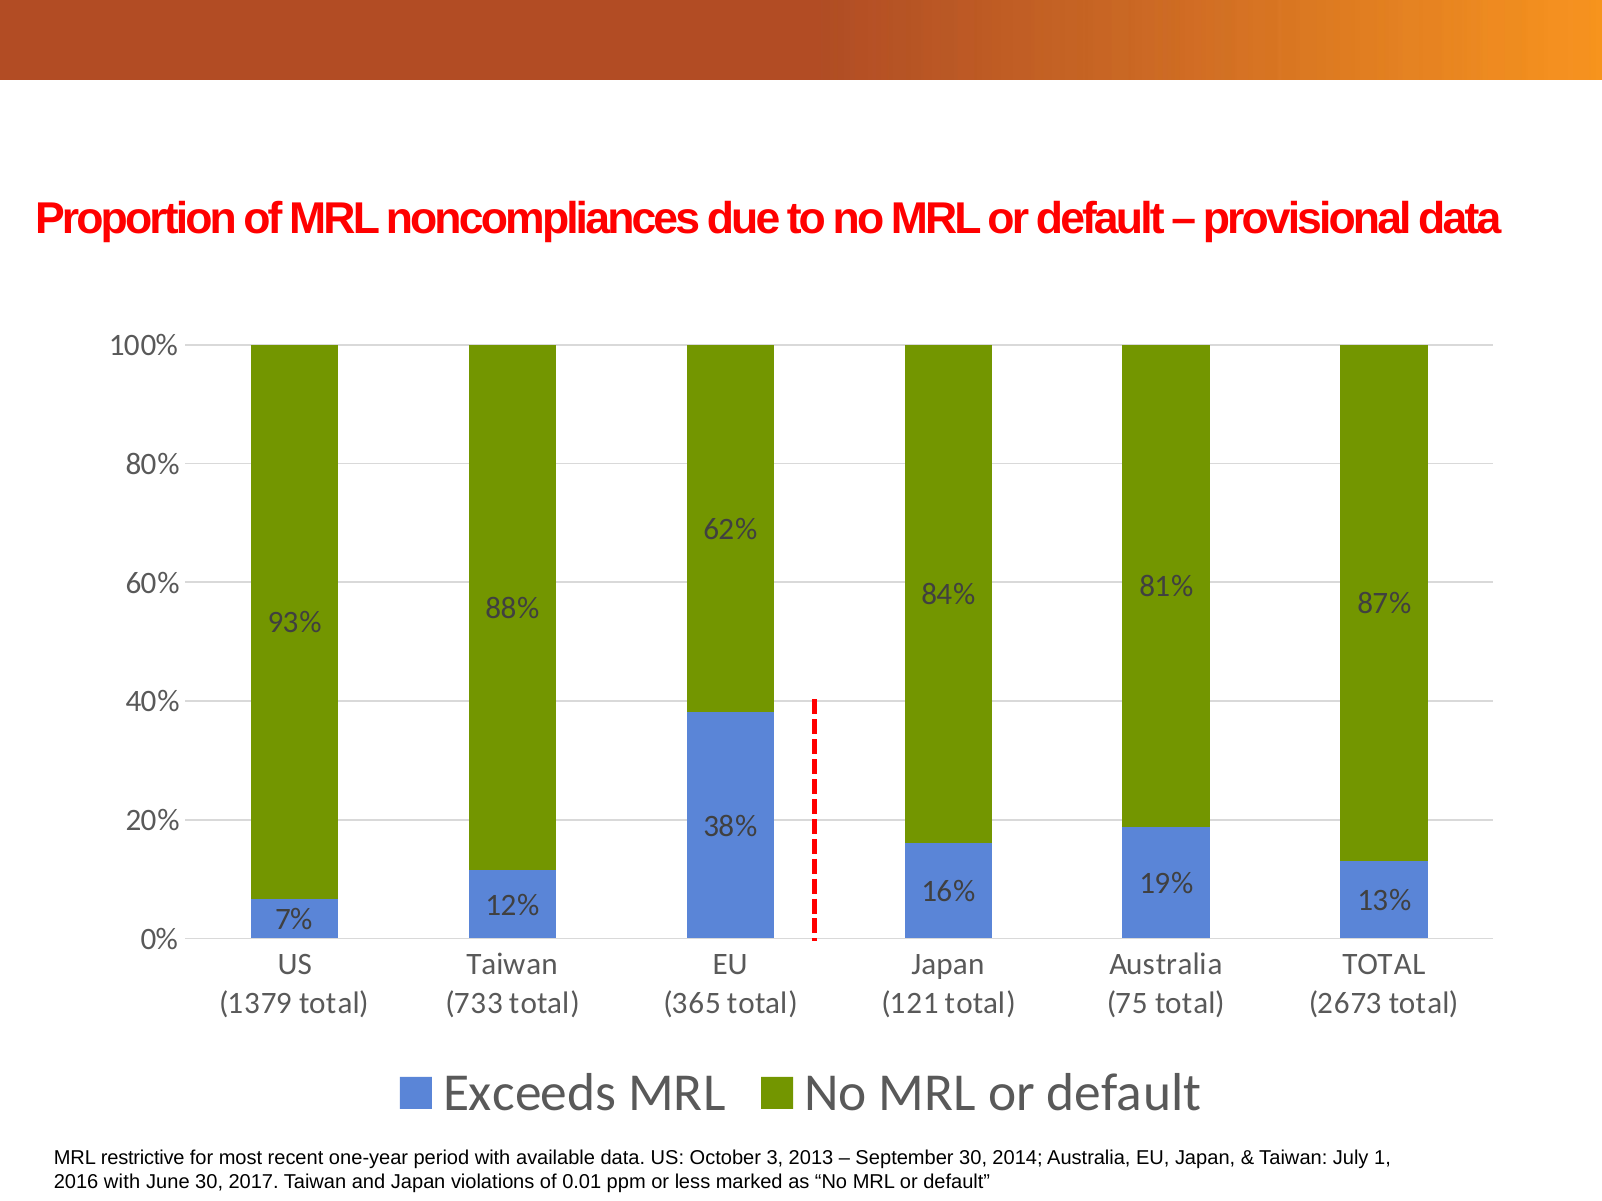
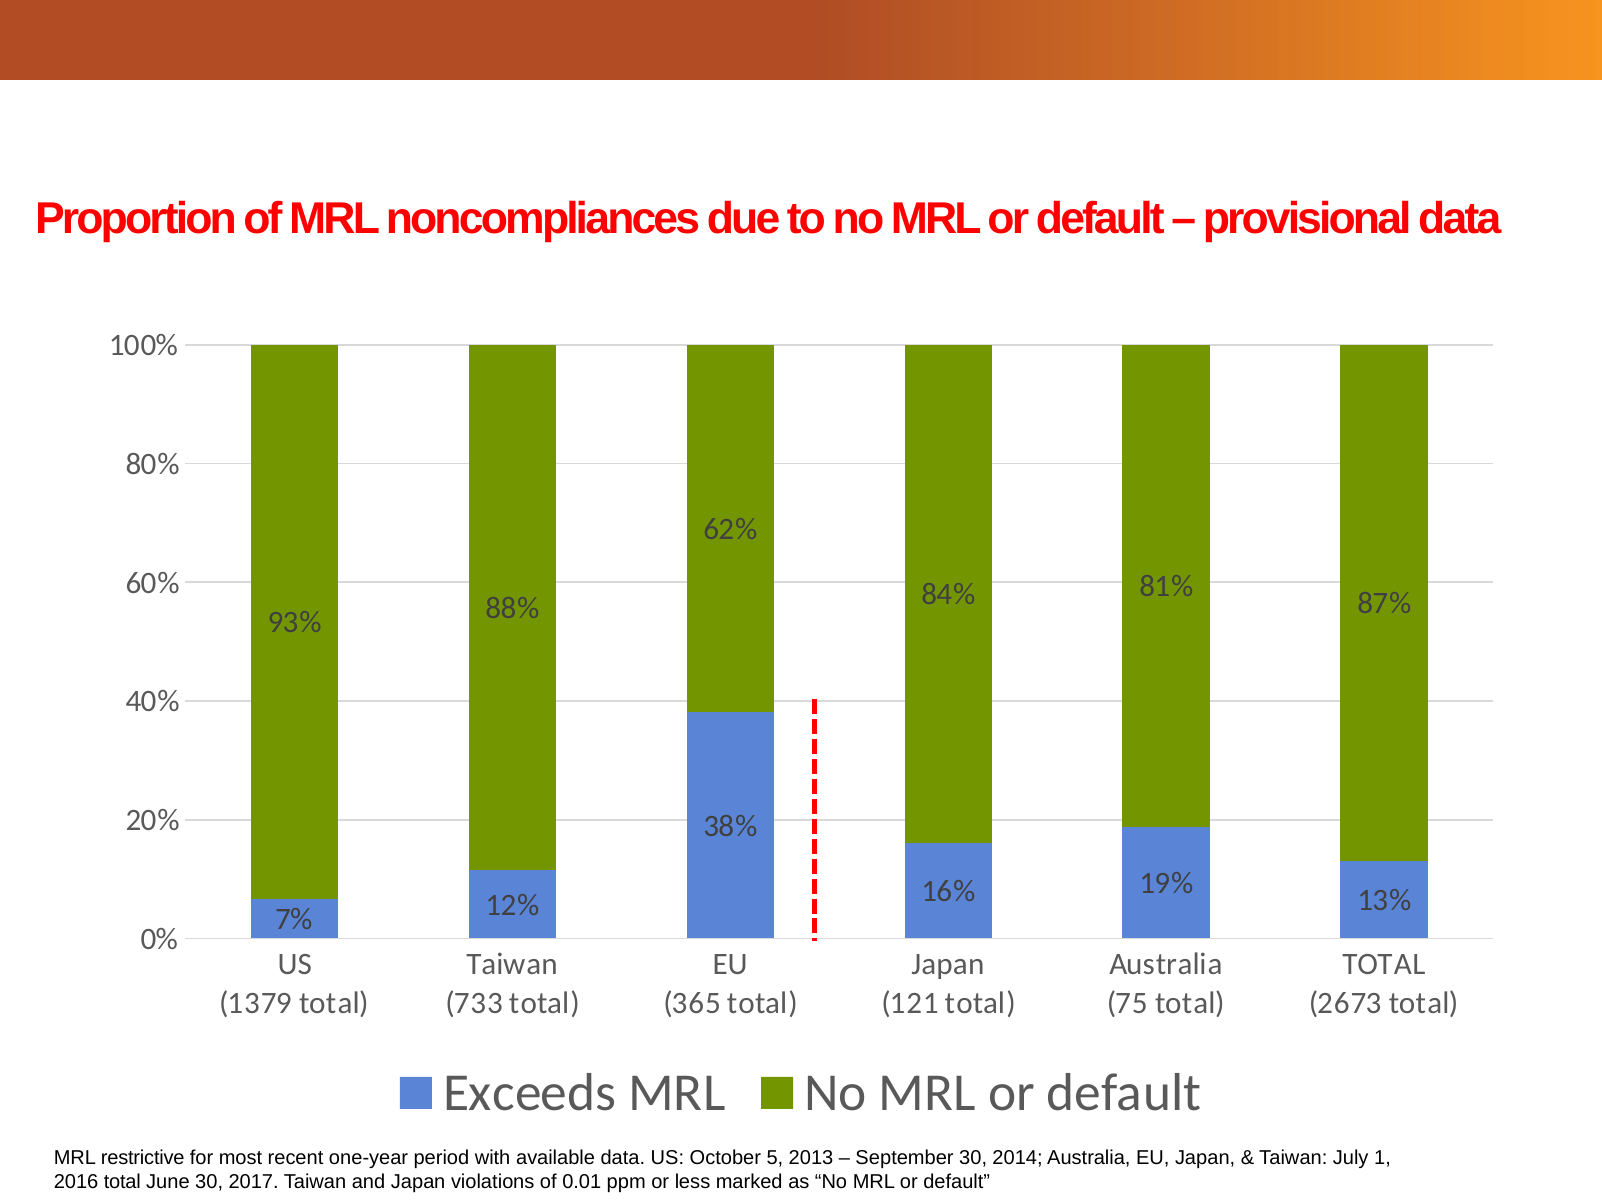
3: 3 -> 5 (775, 1158)
2016 with: with -> total (122, 1182)
